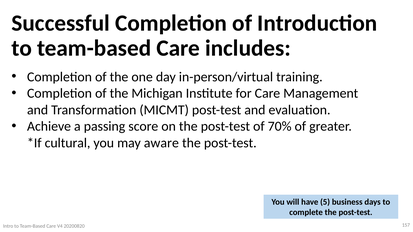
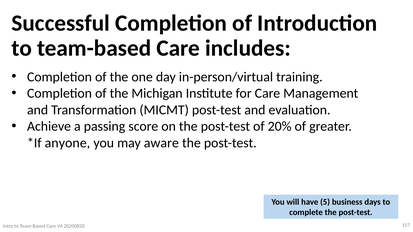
70%: 70% -> 20% (280, 127)
cultural: cultural -> anyone (67, 143)
